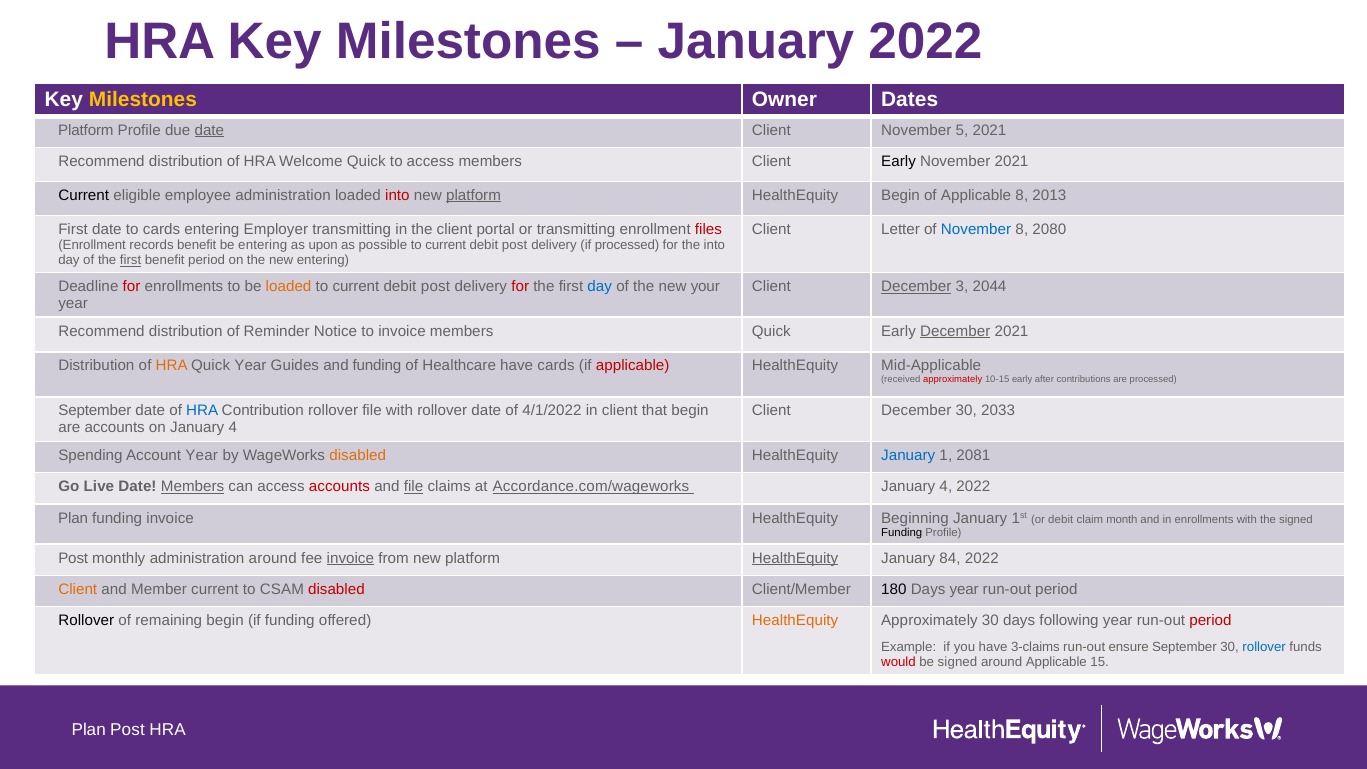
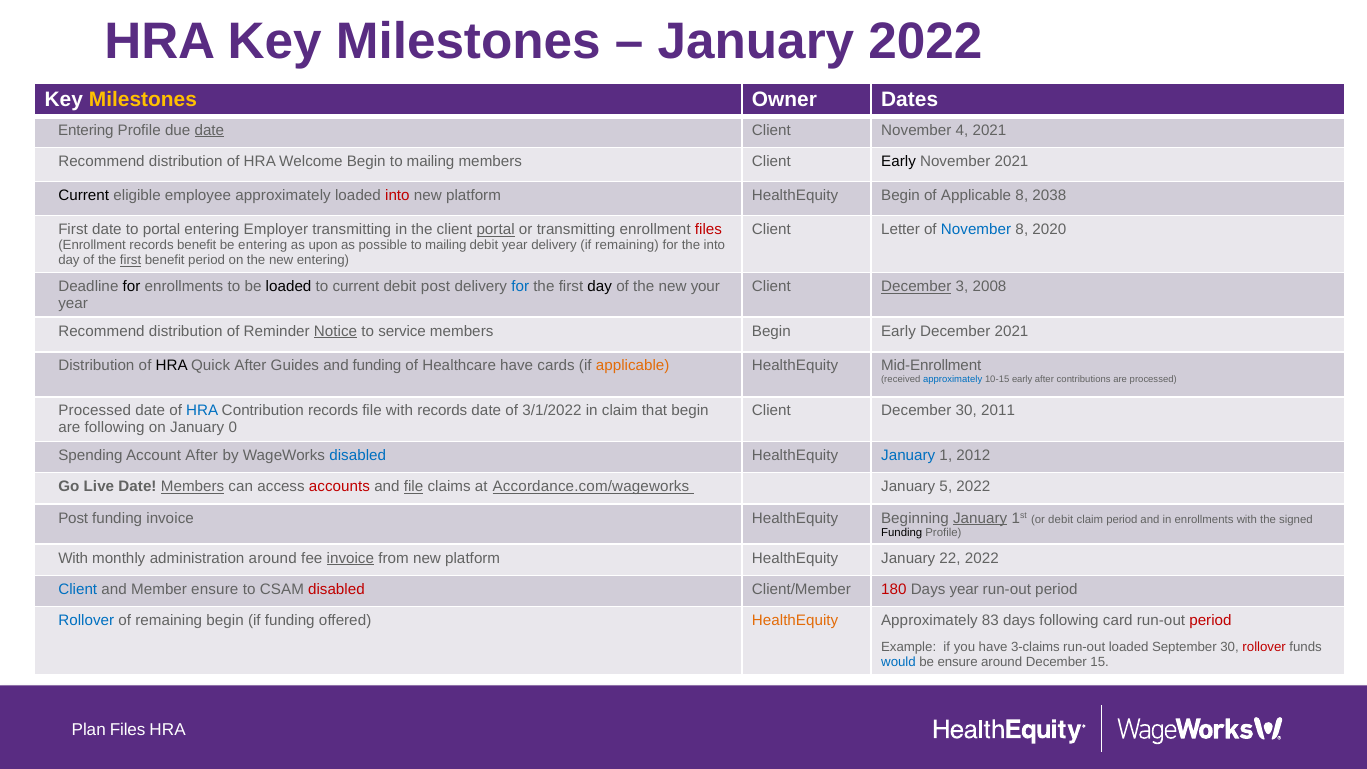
Platform: Platform -> Entering (86, 130)
5: 5 -> 4 (962, 130)
Welcome Quick: Quick -> Begin (366, 161)
access: access -> mailing (431, 161)
employee administration: administration -> approximately (283, 195)
platform underline: present -> none (474, 195)
2013: 2013 -> 2038 (1049, 195)
to cards: cards -> portal (162, 229)
portal underline: none -> present (496, 229)
2080: 2080 -> 2020 (1049, 229)
possible to current: current -> mailing (446, 245)
post: post -> year (515, 245)
if processed: processed -> remaining (627, 245)
for colour: red -> black (132, 286)
loaded colour: orange -> black (289, 286)
for colour: red -> blue (520, 286)
day colour: blue -> black (600, 286)
2044: 2044 -> 2008 (990, 286)
Notice underline: none -> present (336, 331)
to invoice: invoice -> service (402, 331)
members Quick: Quick -> Begin (771, 331)
December underline: present -> none (955, 331)
HRA colour: orange -> black (172, 366)
Quick Year: Year -> After (250, 366)
applicable colour: red -> orange (633, 366)
Mid-Applicable: Mid-Applicable -> Mid-Enrollment (931, 366)
approximately colour: red -> blue (953, 380)
September: September -> Processed (95, 411)
Contribution rollover: rollover -> records (333, 411)
with rollover: rollover -> records (442, 411)
4/1/2022: 4/1/2022 -> 3/1/2022 (552, 411)
in client: client -> claim (620, 411)
2033: 2033 -> 2011 (998, 411)
are accounts: accounts -> following (115, 428)
on January 4: 4 -> 0 (233, 428)
Account Year: Year -> After (202, 455)
disabled colour: orange -> blue (358, 455)
2081: 2081 -> 2012 (973, 455)
4: 4 -> 5 (946, 487)
Plan: Plan -> Post (73, 518)
January underline: none -> present (980, 518)
claim month: month -> period (1122, 519)
Post: Post -> With (73, 558)
HealthEquity underline: present -> none (795, 558)
84: 84 -> 22 (950, 558)
Client colour: orange -> blue (78, 589)
Member current: current -> ensure (215, 589)
180 colour: black -> red (894, 589)
Rollover colour: black -> blue (86, 621)
Approximately 30: 30 -> 83 (990, 621)
following year: year -> card (1118, 621)
run-out ensure: ensure -> loaded (1129, 647)
rollover colour: blue -> red (1264, 647)
would colour: red -> blue (899, 662)
be signed: signed -> ensure (958, 662)
around Applicable: Applicable -> December (1056, 662)
Plan Post: Post -> Files (128, 730)
